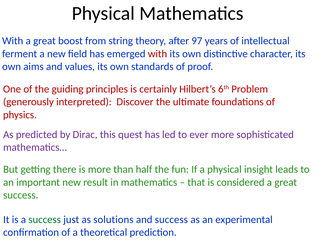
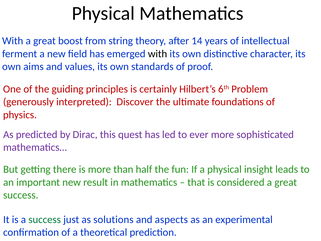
97: 97 -> 14 (197, 41)
with colour: red -> black (158, 54)
and success: success -> aspects (171, 219)
